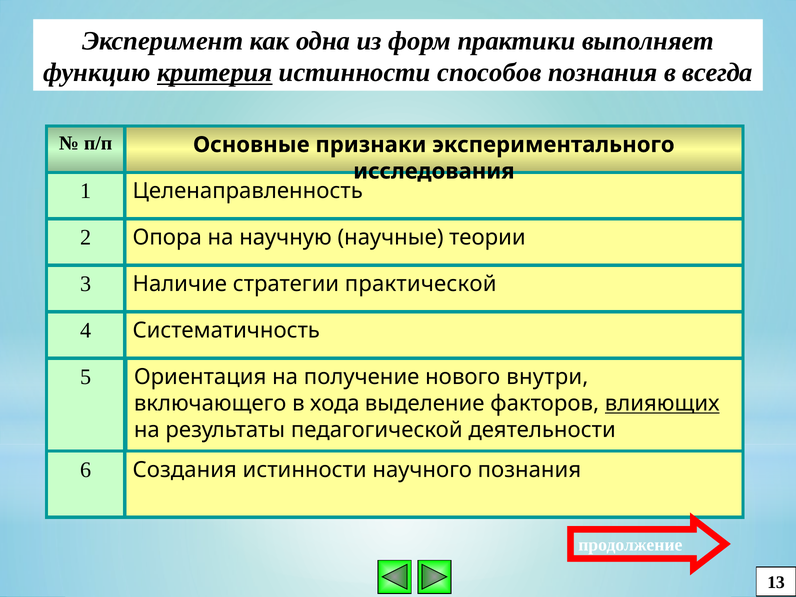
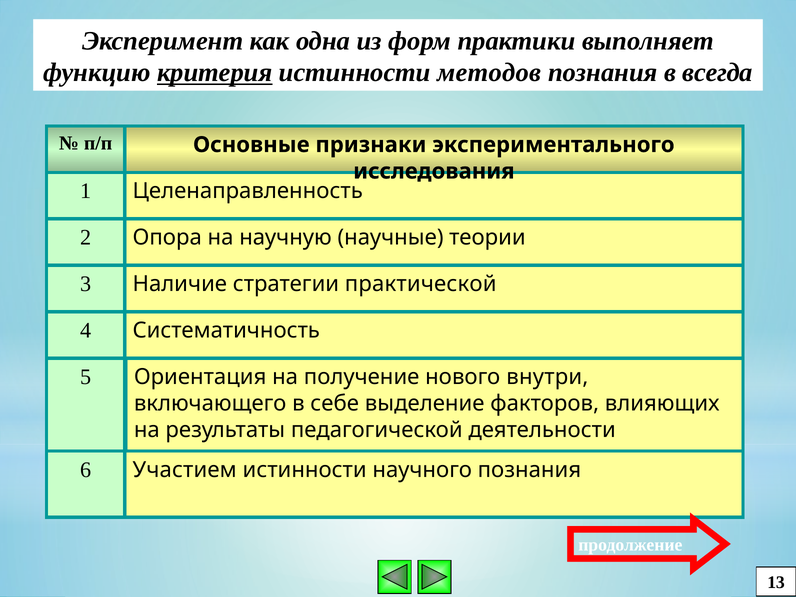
способов: способов -> методов (489, 73)
хода: хода -> себе (335, 403)
влияющих underline: present -> none (662, 403)
Создания: Создания -> Участием (185, 470)
